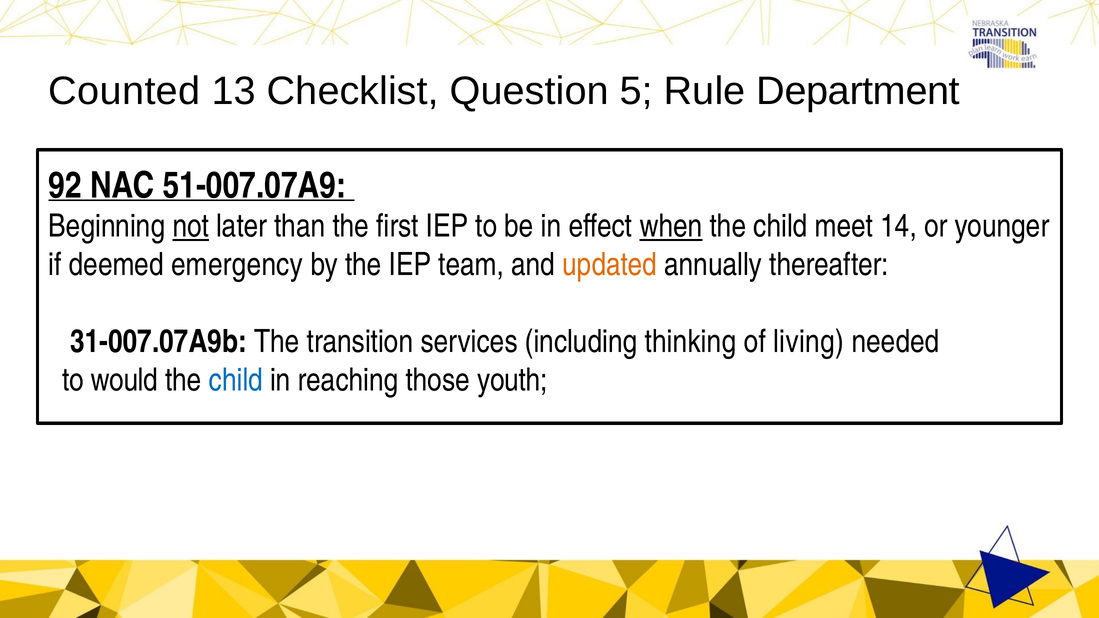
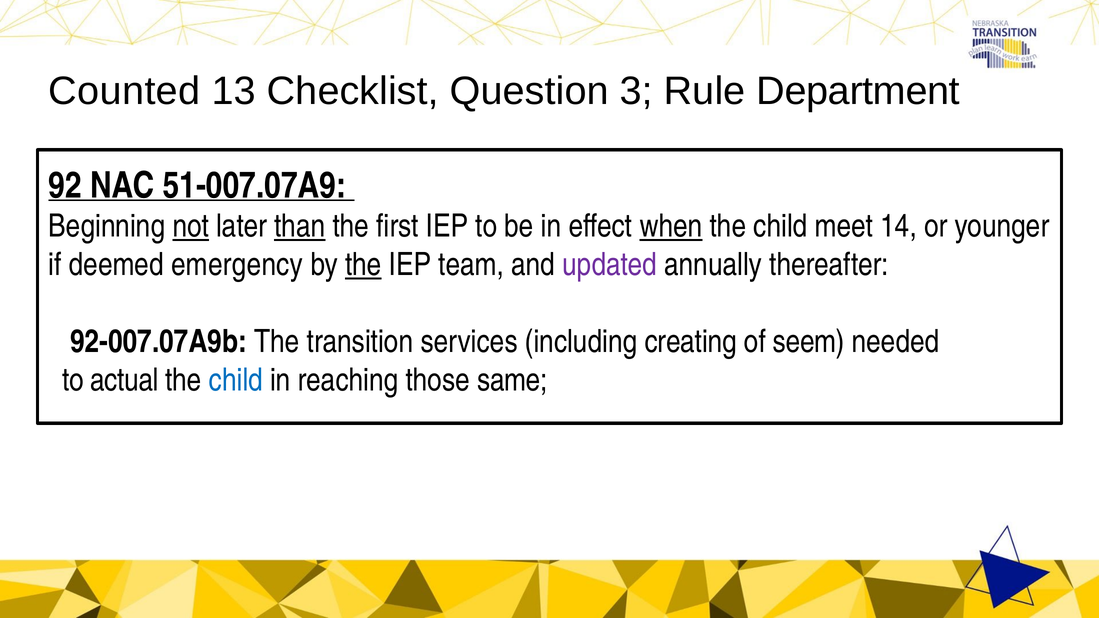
5: 5 -> 3 (636, 91)
than underline: none -> present (300, 226)
the underline: none -> present (363, 265)
updated colour: orange -> purple (610, 265)
31-007.07A9b: 31-007.07A9b -> 92-007.07A9b (159, 342)
thinking: thinking -> creating (691, 342)
living: living -> seem (809, 342)
would: would -> actual (124, 380)
youth: youth -> same (512, 380)
